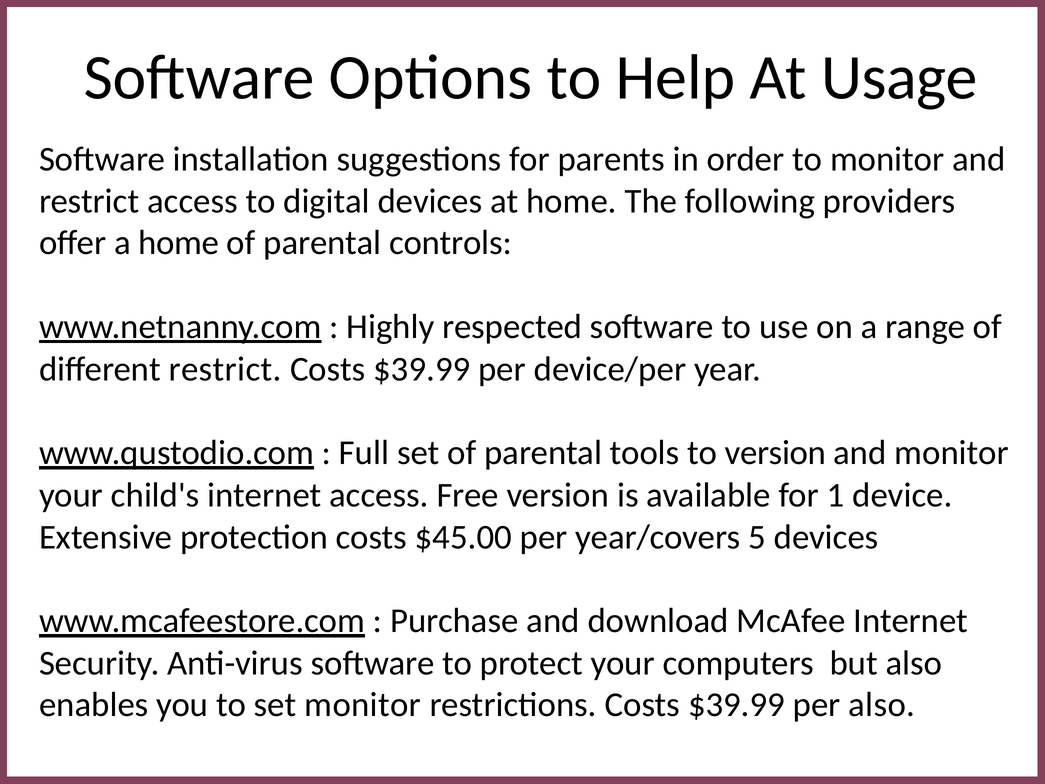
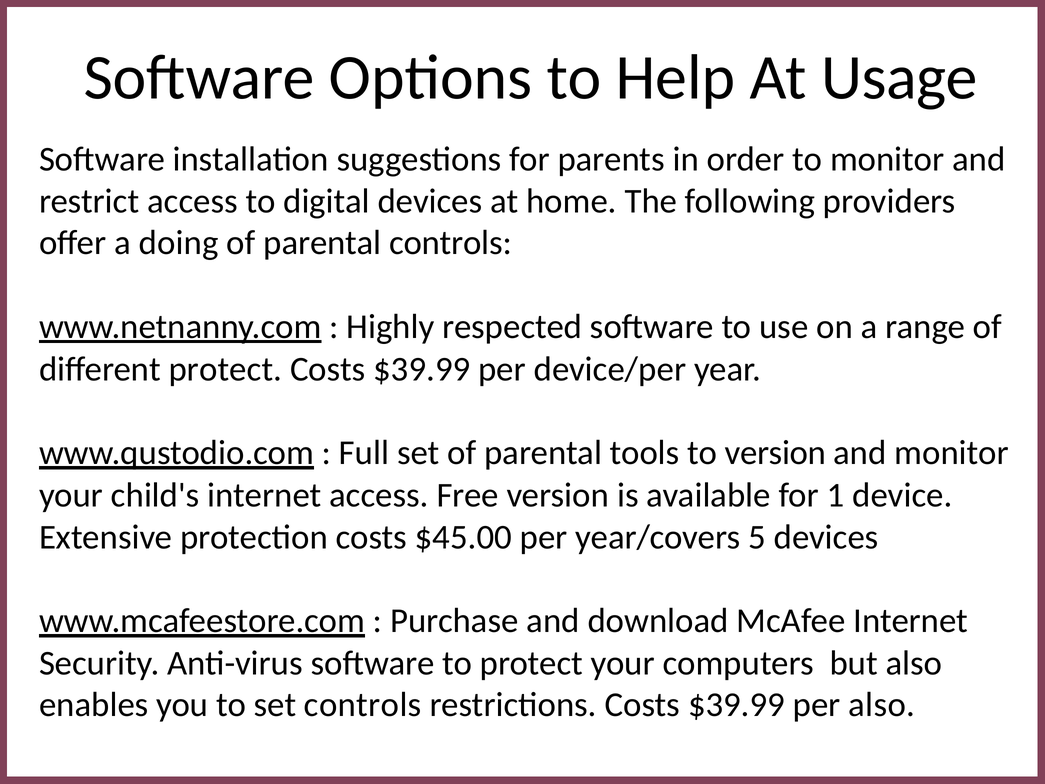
a home: home -> doing (179, 243)
different restrict: restrict -> protect (225, 369)
set monitor: monitor -> controls (363, 705)
